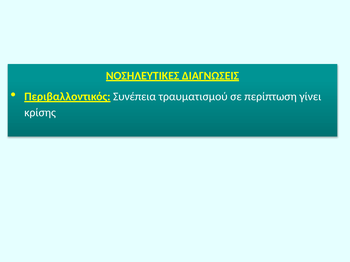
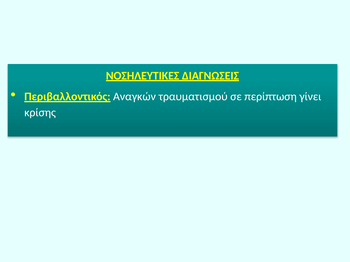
Συνέπεια: Συνέπεια -> Αναγκών (134, 97)
